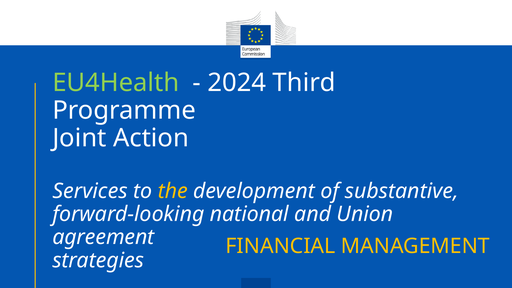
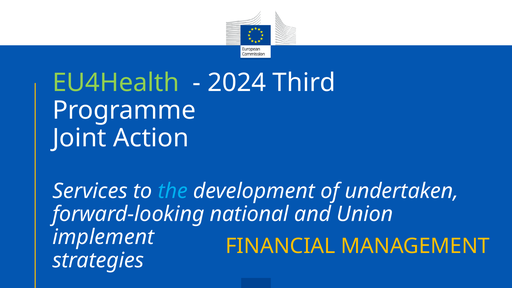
the colour: yellow -> light blue (173, 191)
substantive: substantive -> undertaken (402, 191)
agreement: agreement -> implement (103, 237)
